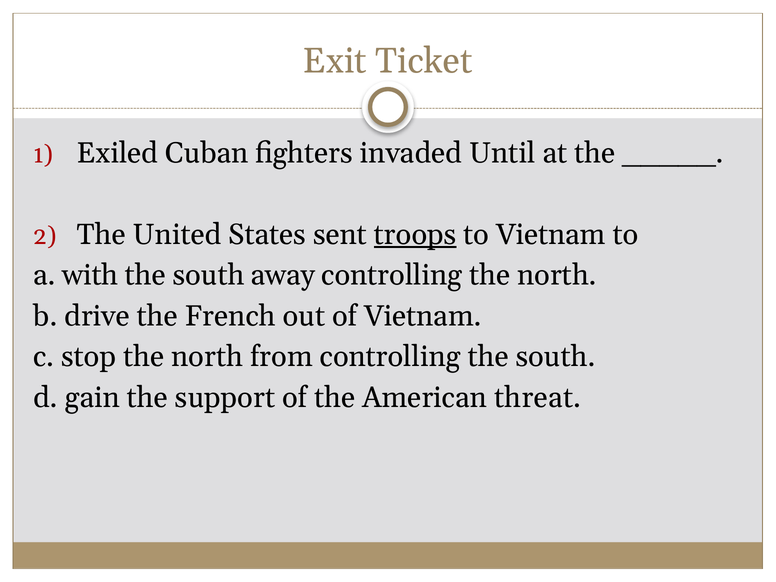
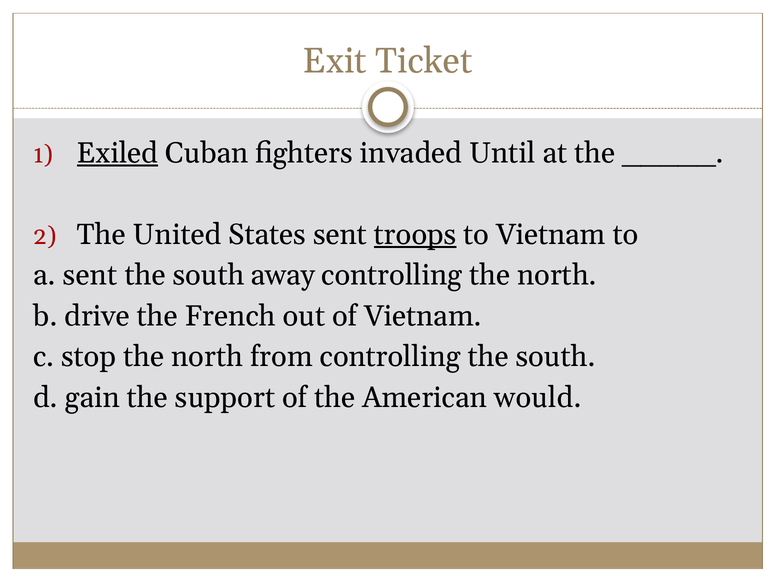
Exiled underline: none -> present (118, 153)
a with: with -> sent (90, 275)
threat: threat -> would (538, 398)
